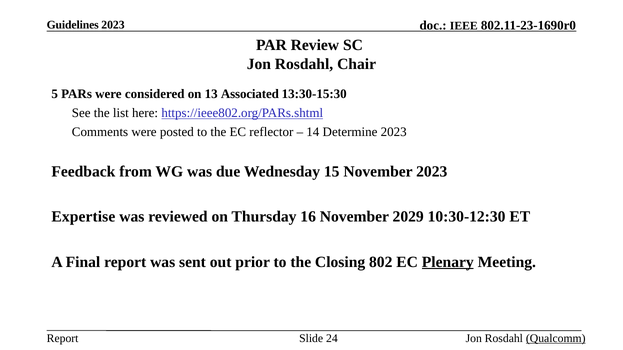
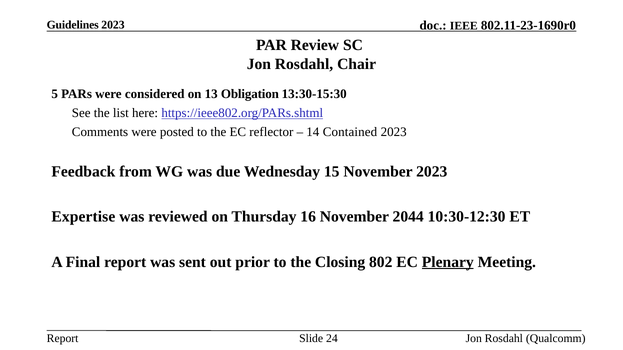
Associated: Associated -> Obligation (250, 94)
Determine: Determine -> Contained (350, 132)
2029: 2029 -> 2044 (408, 217)
Qualcomm underline: present -> none (556, 339)
